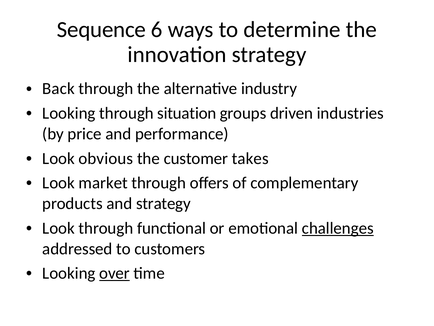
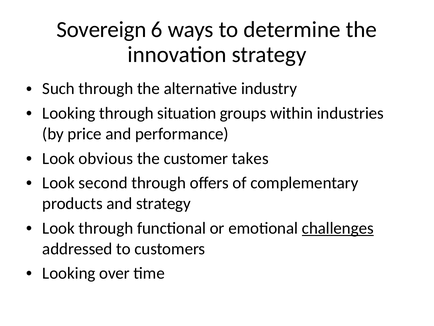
Sequence: Sequence -> Sovereign (101, 29)
Back: Back -> Such (59, 89)
driven: driven -> within (292, 113)
market: market -> second (103, 183)
over underline: present -> none (115, 273)
